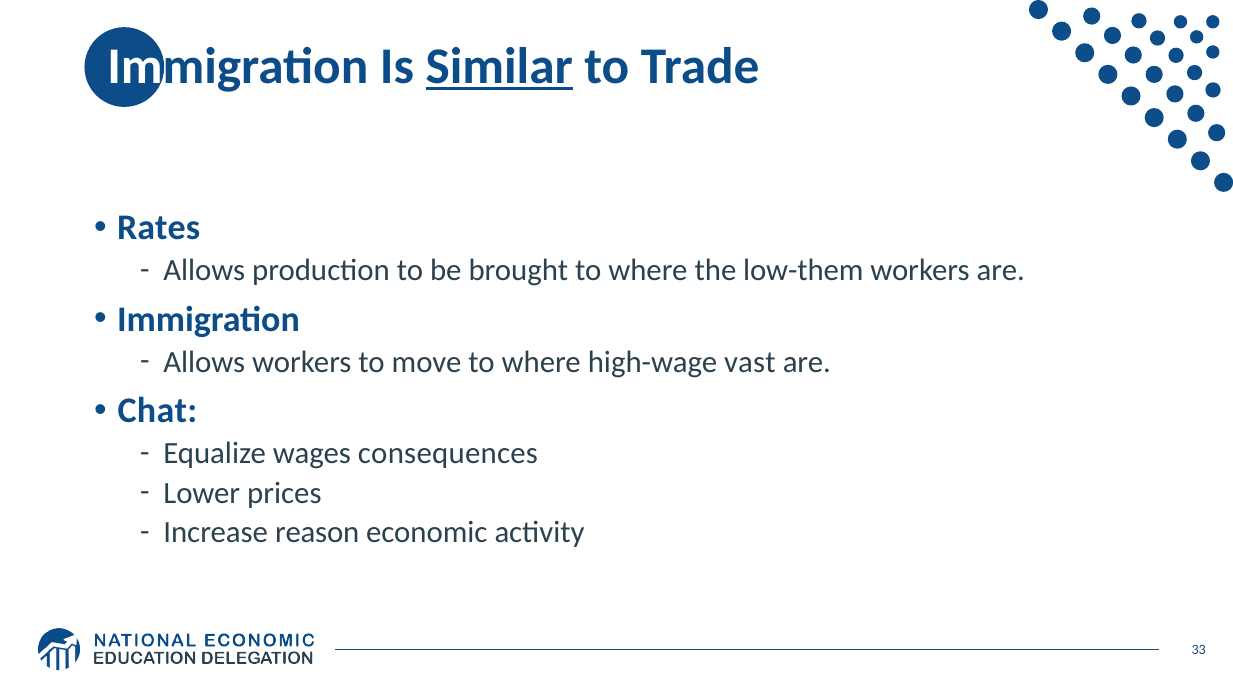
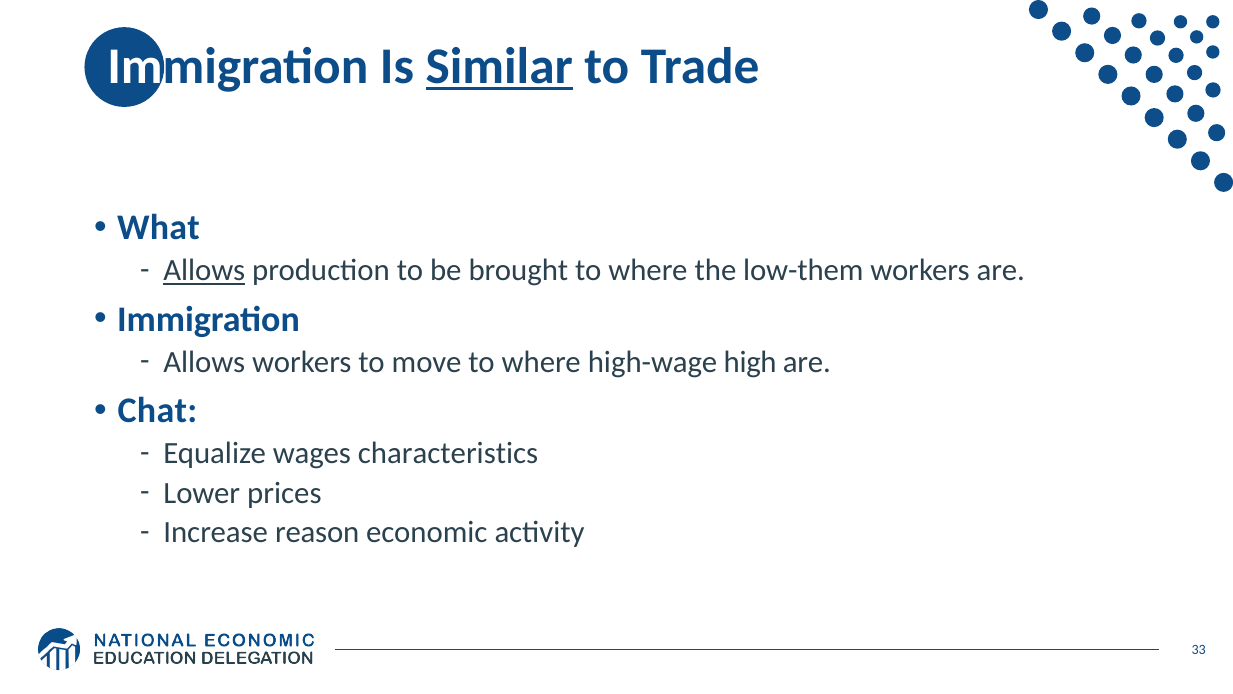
Rates: Rates -> What (158, 228)
Allows underline: none -> present (204, 270)
vast: vast -> high (750, 362)
consequences: consequences -> characteristics (448, 453)
